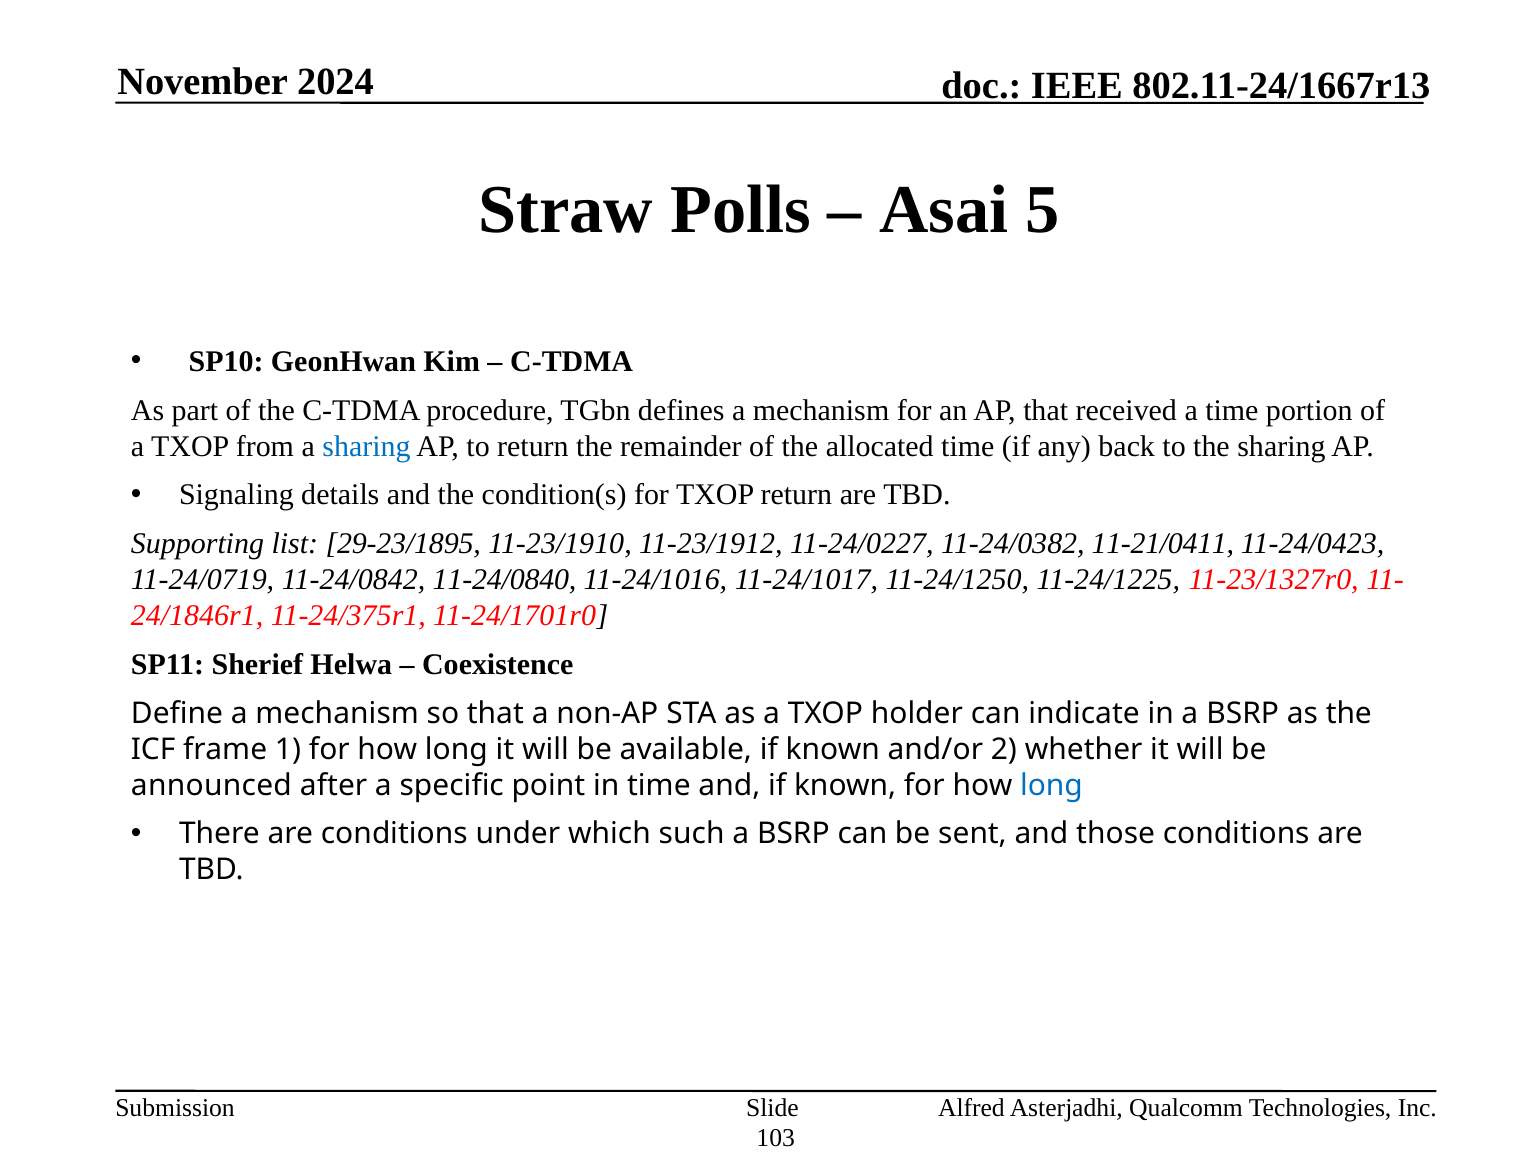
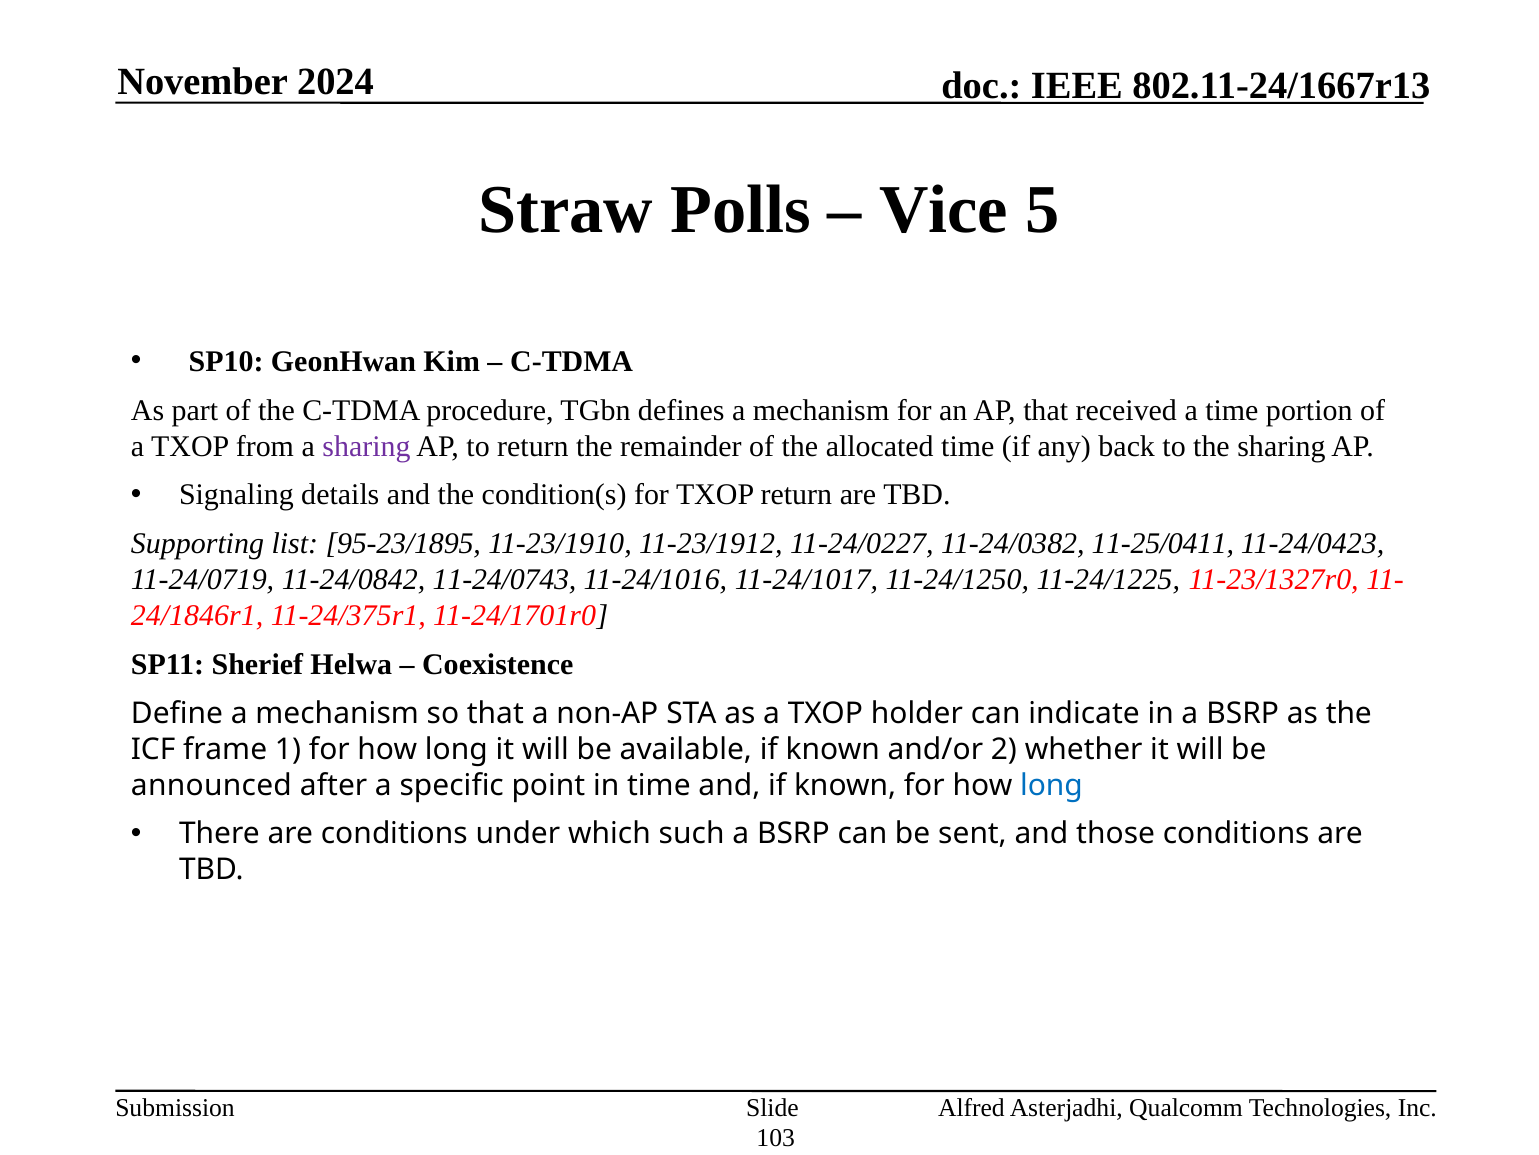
Asai: Asai -> Vice (944, 210)
sharing colour: blue -> purple (366, 446)
29-23/1895: 29-23/1895 -> 95-23/1895 (403, 543)
11-21/0411: 11-21/0411 -> 11-25/0411 (1163, 543)
11-24/0840: 11-24/0840 -> 11-24/0743 (505, 579)
